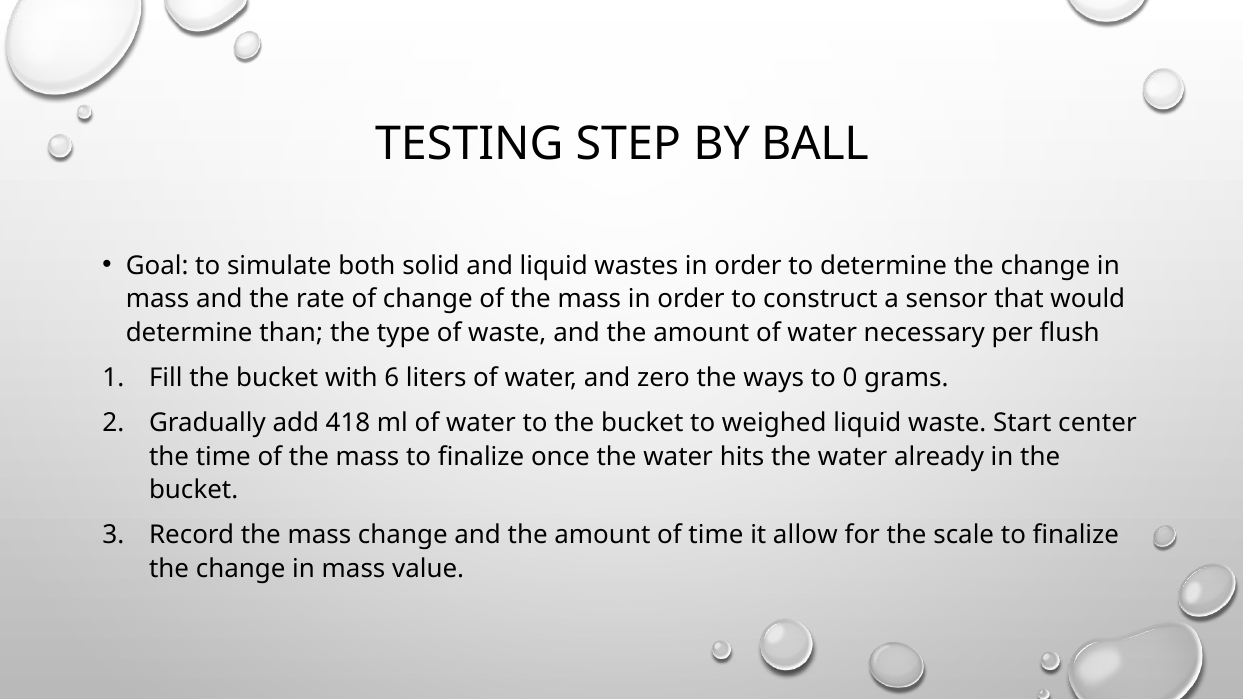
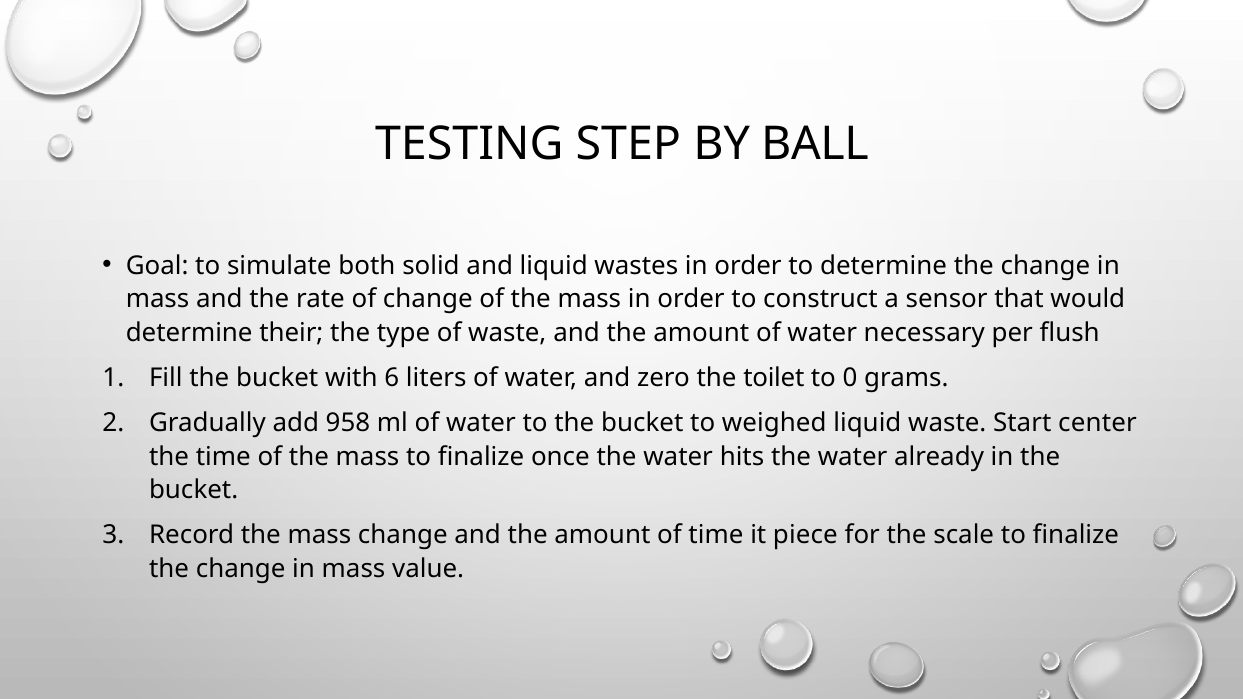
than: than -> their (291, 333)
ways: ways -> toilet (774, 378)
418: 418 -> 958 (348, 423)
allow: allow -> piece (805, 536)
